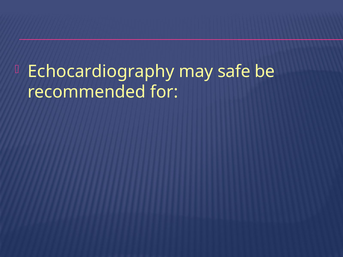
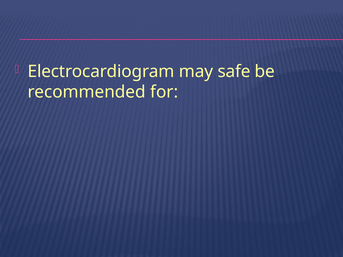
Echocardiography: Echocardiography -> Electrocardiogram (101, 71)
